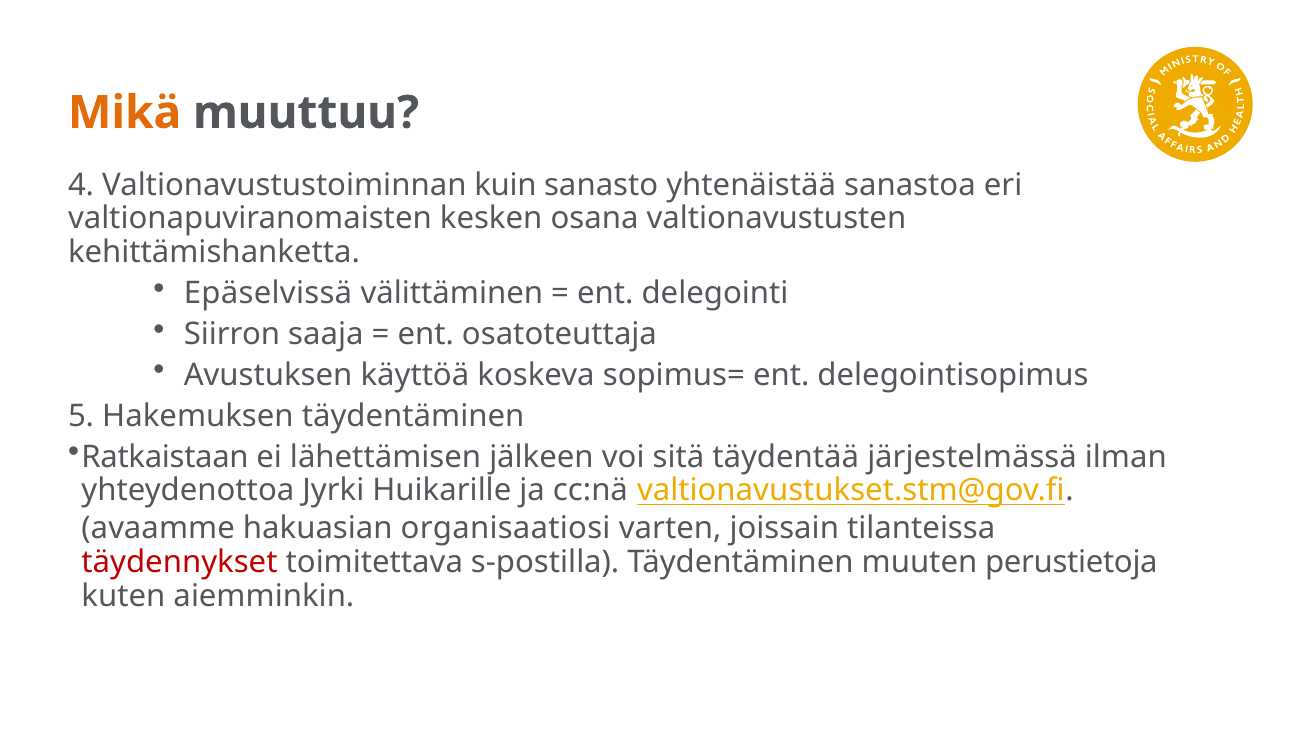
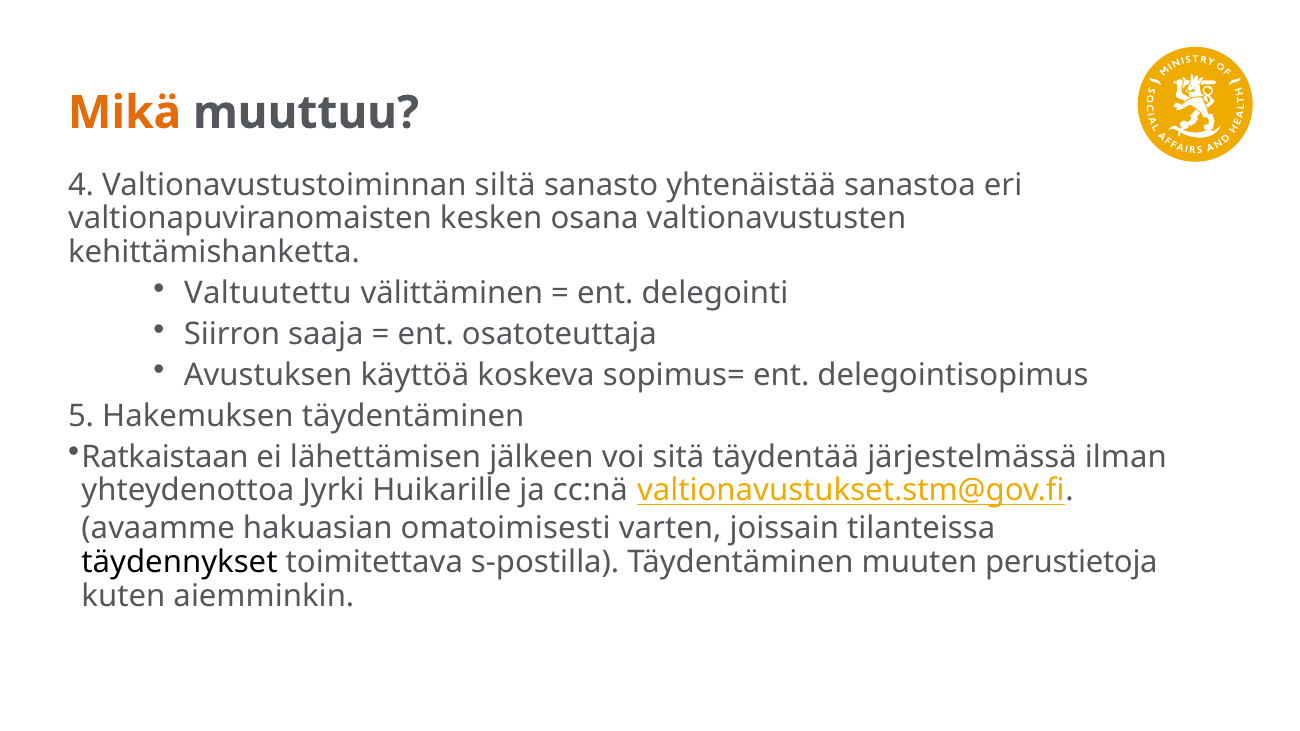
kuin: kuin -> siltä (505, 185)
Epäselvissä: Epäselvissä -> Valtuutettu (268, 293)
organisaatiosi: organisaatiosi -> omatoimisesti (506, 529)
täydennykset colour: red -> black (180, 562)
